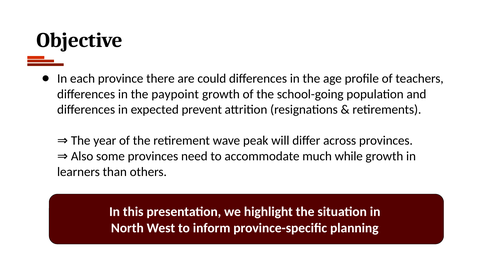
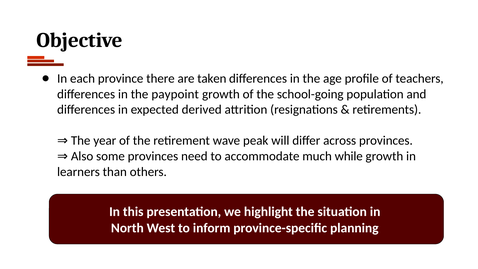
could: could -> taken (212, 79)
prevent: prevent -> derived (202, 110)
